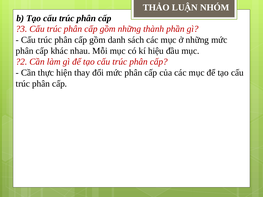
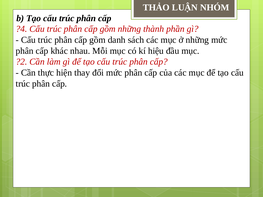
?3: ?3 -> ?4 (21, 29)
